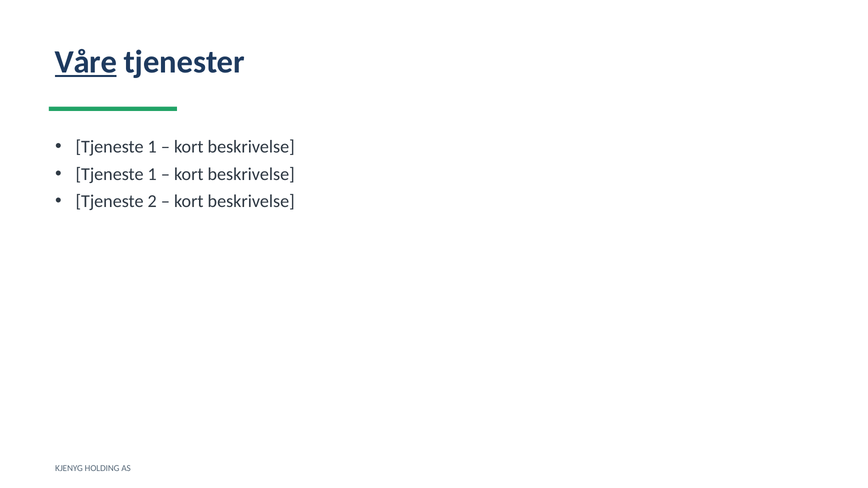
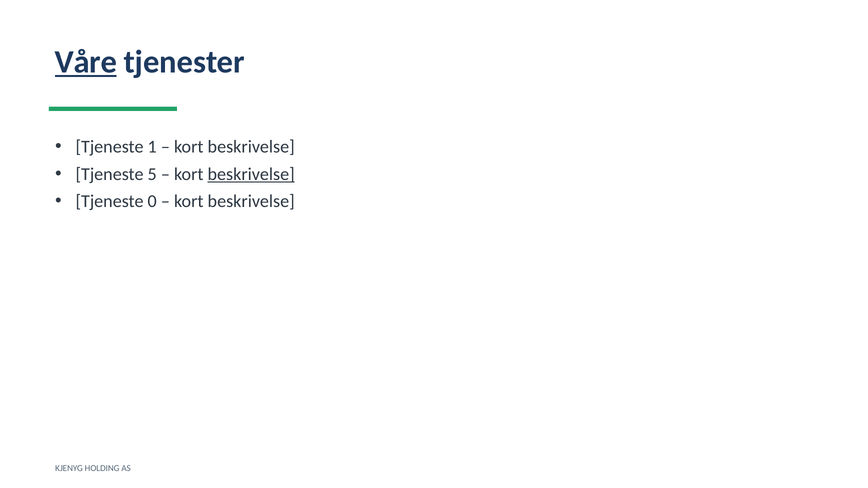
1: 1 -> 5 (152, 174)
beskrivelse underline: none -> present (251, 174)
2: 2 -> 0 (152, 201)
